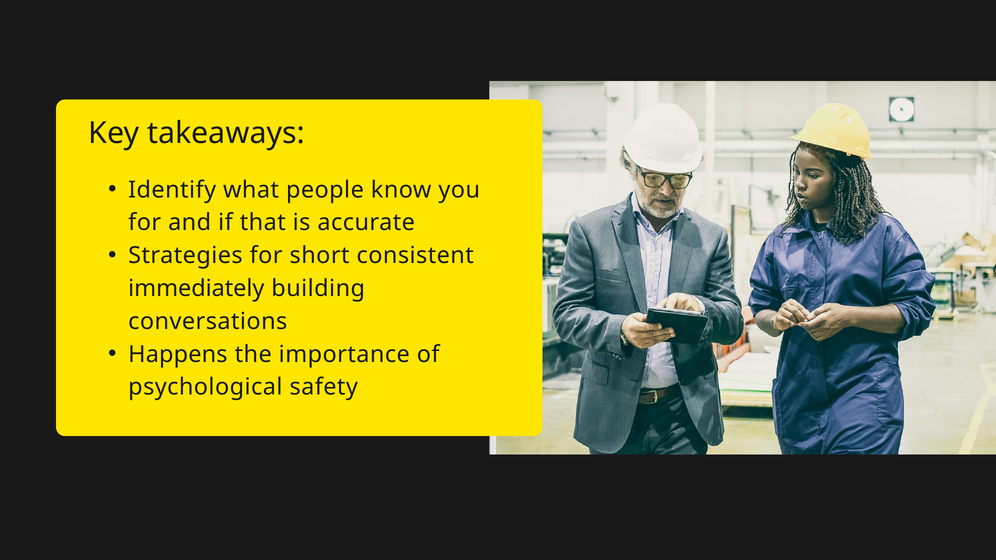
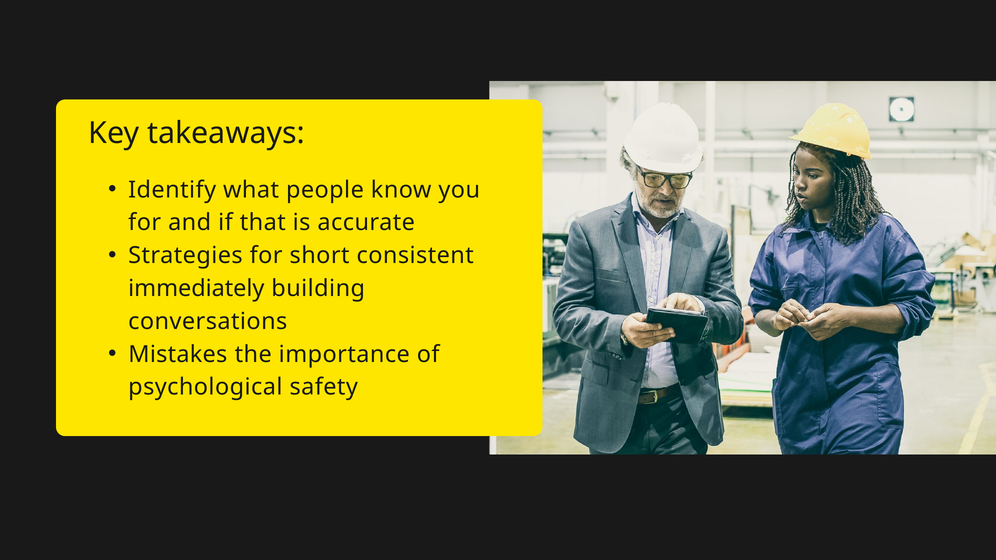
Happens: Happens -> Mistakes (178, 354)
